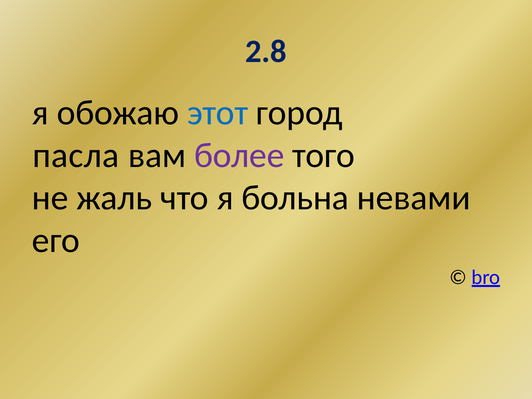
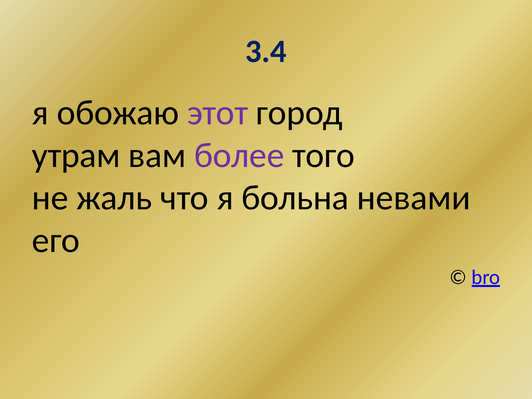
2.8: 2.8 -> 3.4 (266, 51)
этот colour: blue -> purple (218, 113)
пасла: пасла -> утрам (76, 155)
